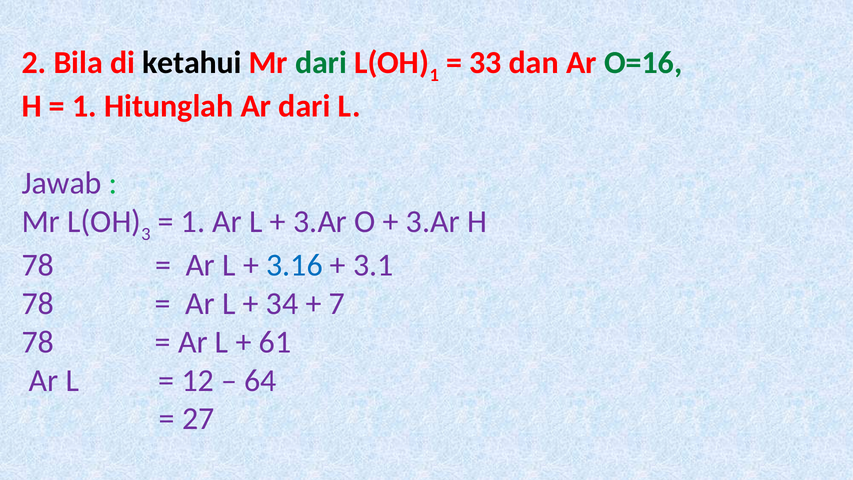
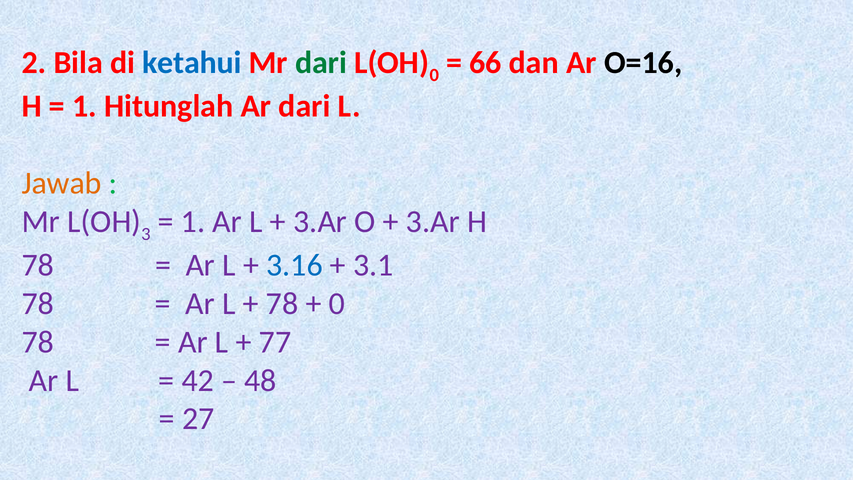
ketahui colour: black -> blue (192, 63)
1: 1 -> 0 (434, 75)
33: 33 -> 66 (485, 63)
O=16 colour: green -> black (643, 63)
Jawab colour: purple -> orange (62, 183)
34: 34 -> 78 (282, 304)
7: 7 -> 0 (337, 304)
61: 61 -> 77 (275, 342)
12: 12 -> 42 (198, 380)
64: 64 -> 48 (260, 380)
